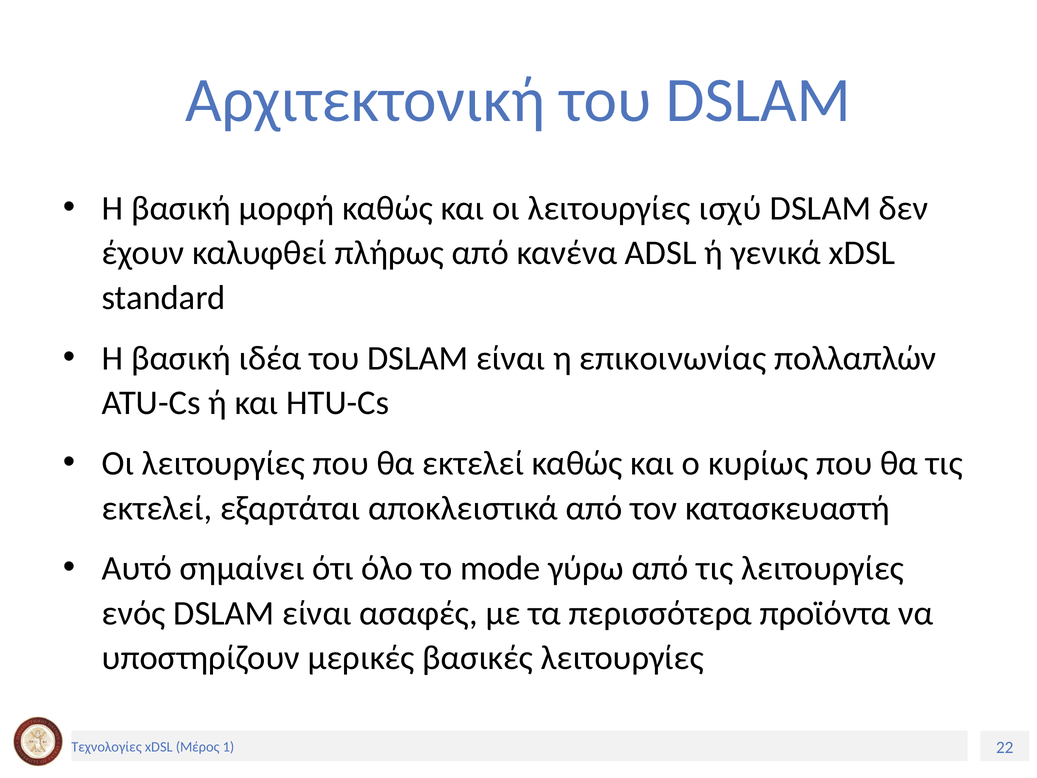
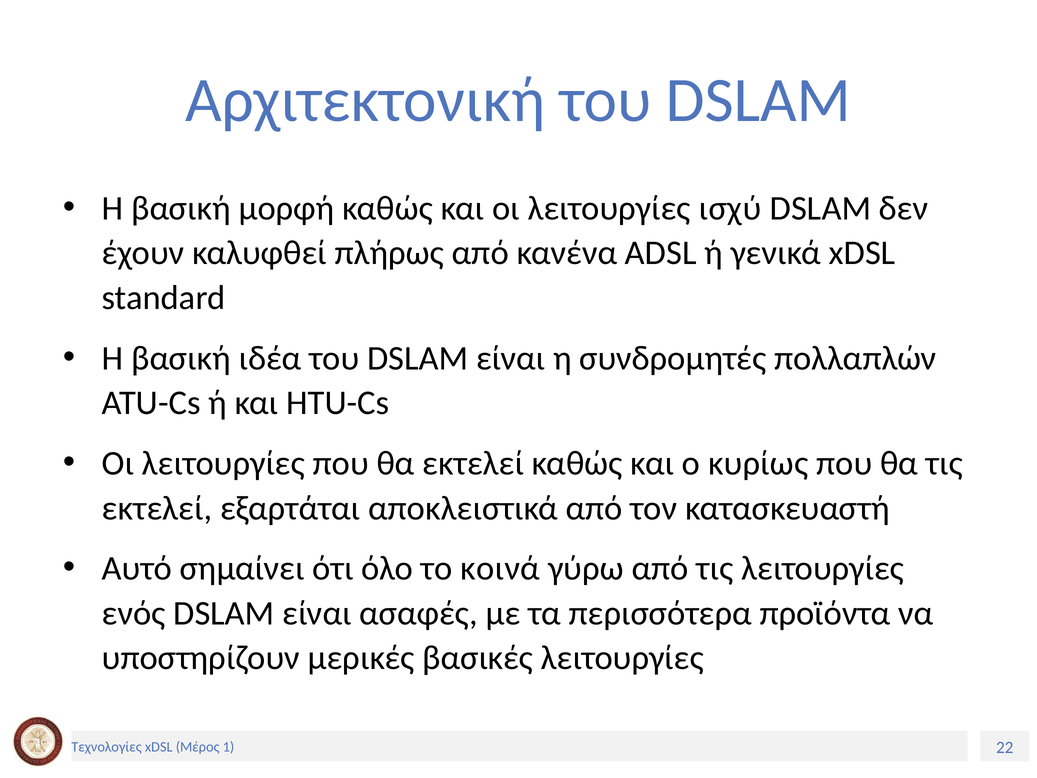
επικοινωνίας: επικοινωνίας -> συνδρομητές (673, 358)
mode: mode -> κοινά (500, 568)
